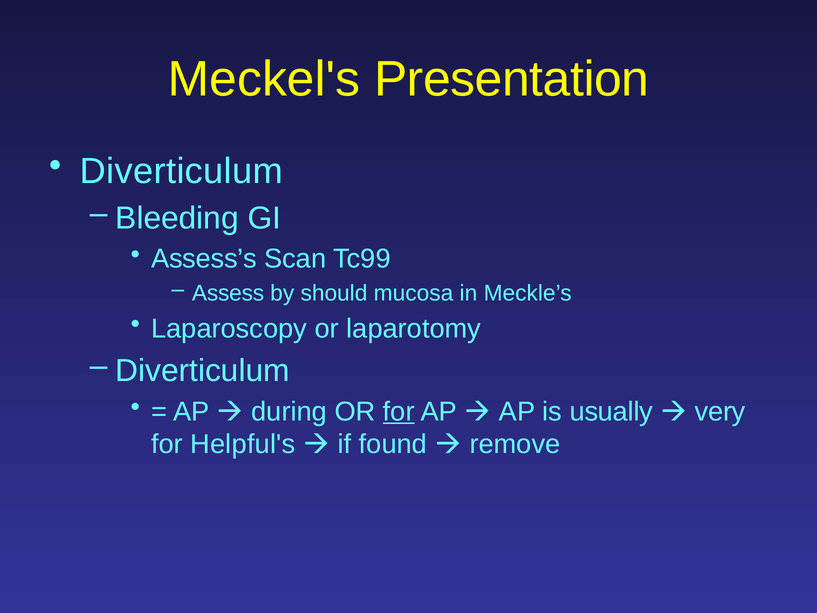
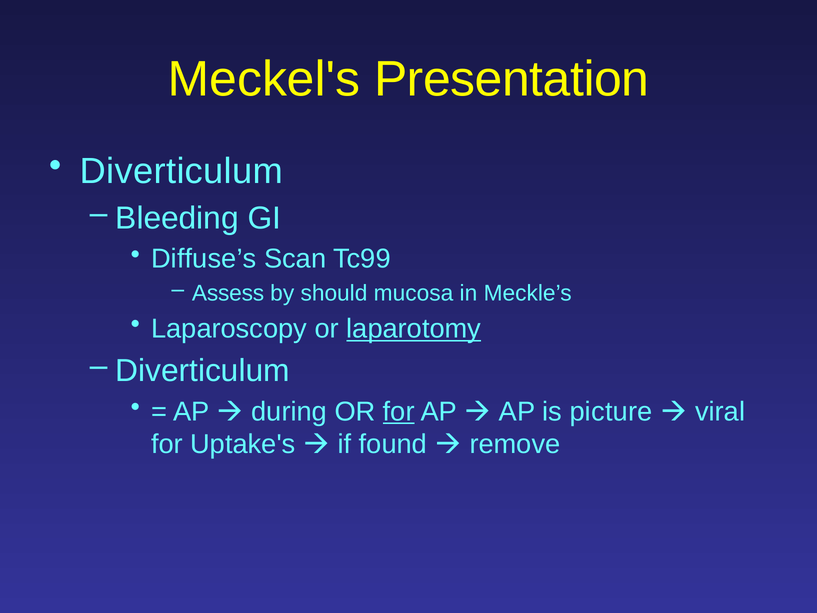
Assess’s: Assess’s -> Diffuse’s (204, 259)
laparotomy underline: none -> present (414, 329)
usually: usually -> picture (611, 411)
very: very -> viral (720, 411)
Helpful's: Helpful's -> Uptake's (243, 444)
